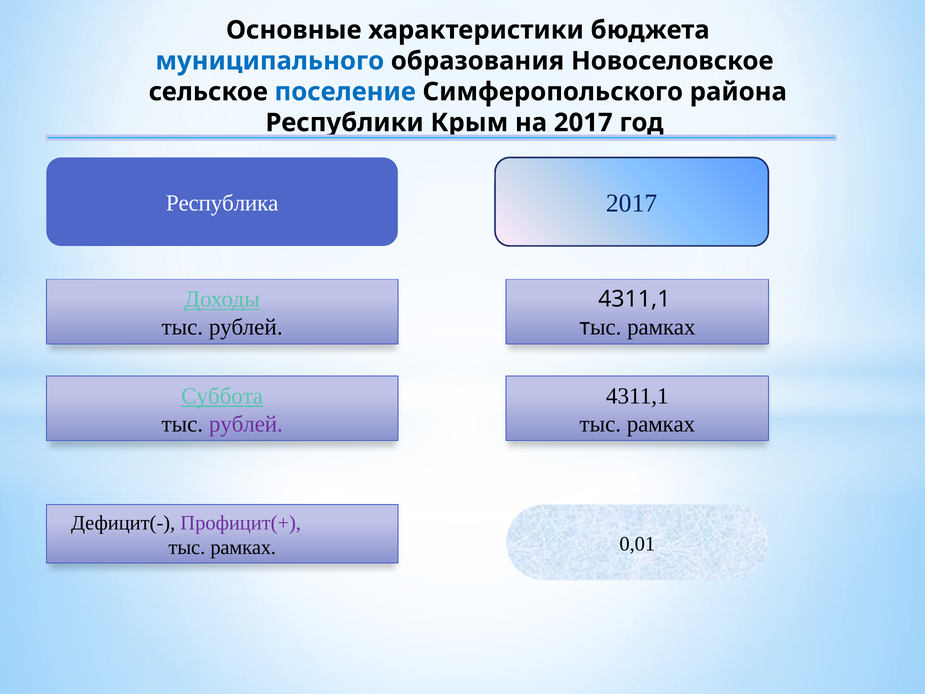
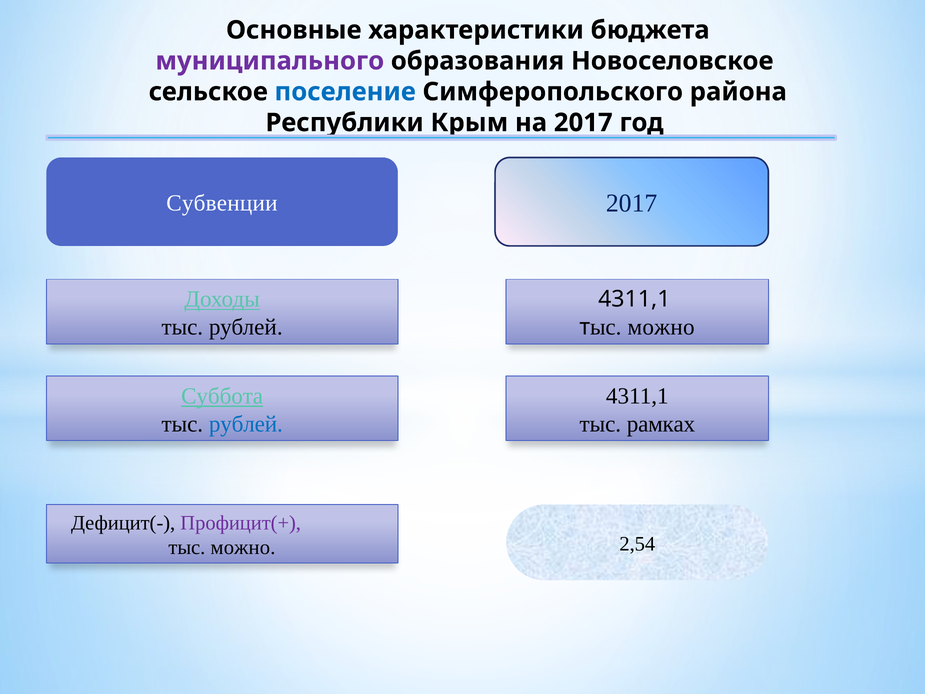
муниципального colour: blue -> purple (270, 61)
Республика: Республика -> Субвенции (222, 203)
рамках: рамках -> можно (661, 327)
рублей colour: purple -> blue (246, 424)
0,01: 0,01 -> 2,54 (637, 544)
рамках: рамках -> можно (243, 547)
